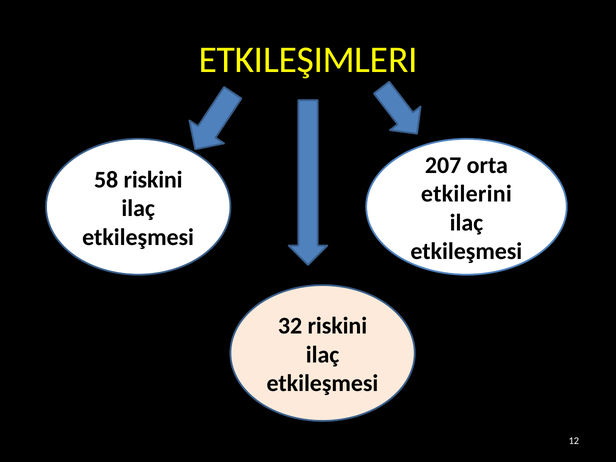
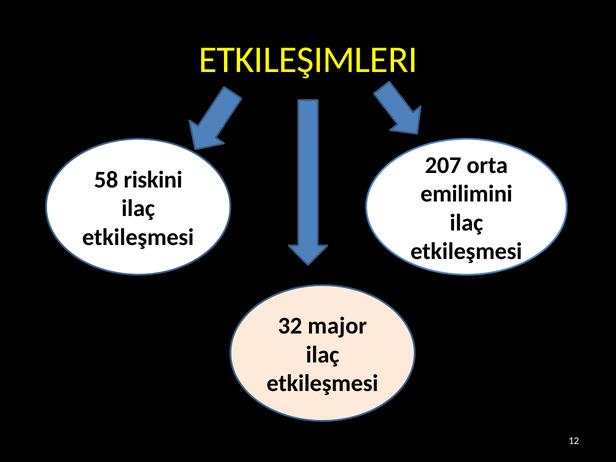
etkilerini: etkilerini -> emilimini (467, 194)
32 riskini: riskini -> major (337, 326)
